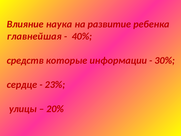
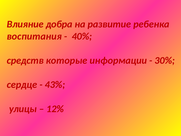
наука: наука -> добра (59, 24)
главнейшая: главнейшая -> воспитания (34, 36)
23%: 23% -> 43% (55, 85)
20%: 20% -> 12% (55, 109)
